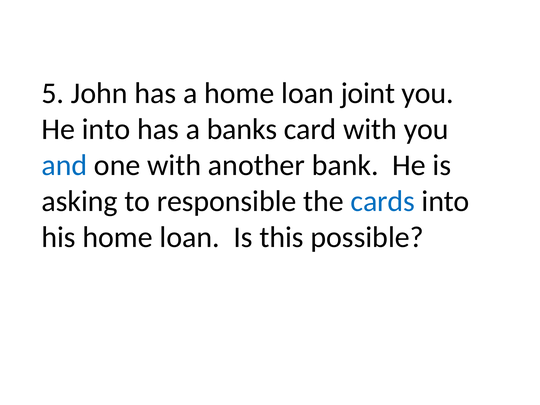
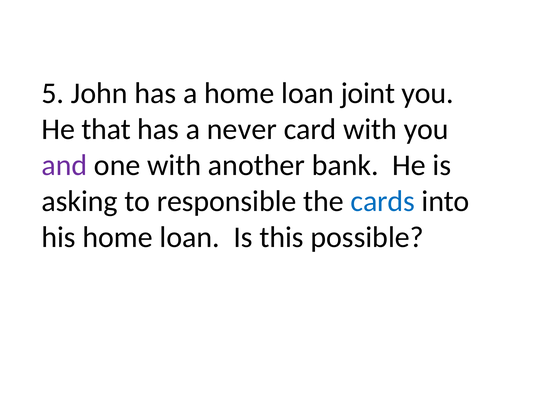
He into: into -> that (106, 129)
banks: banks -> never (242, 129)
and colour: blue -> purple (64, 165)
